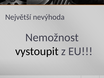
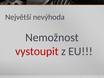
vystoupit colour: black -> red (37, 51)
